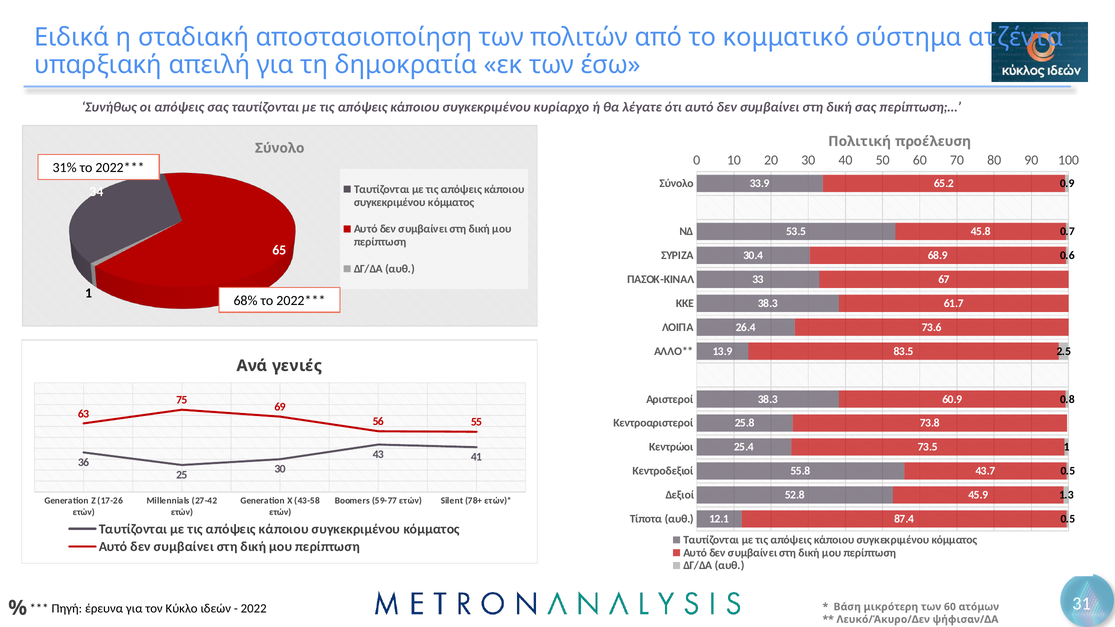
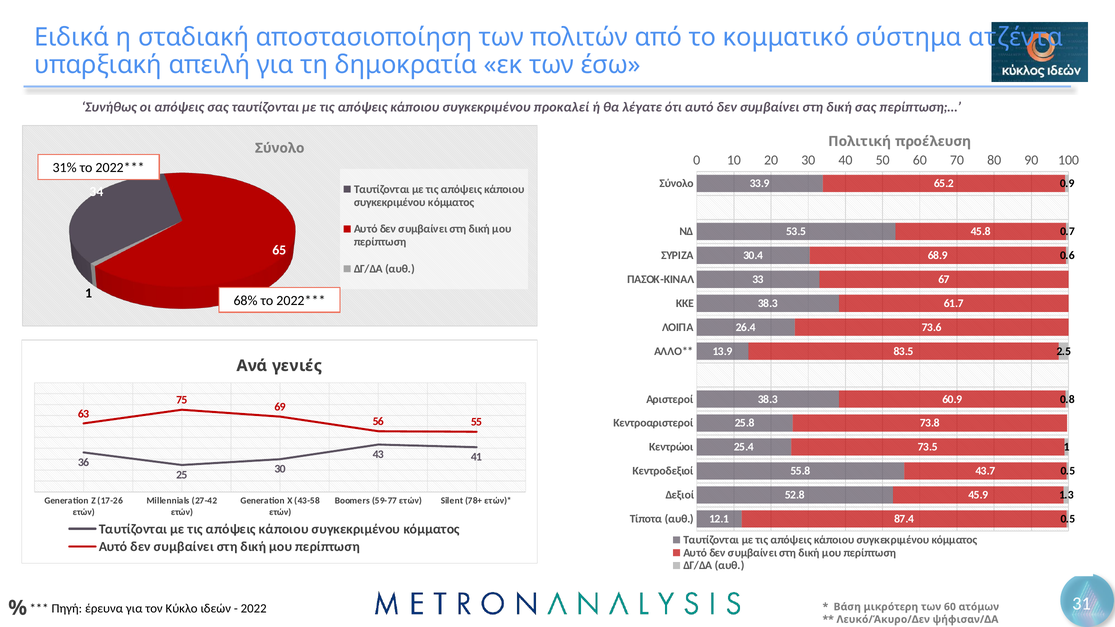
κυρίαρχο: κυρίαρχο -> προκαλεί (561, 107)
